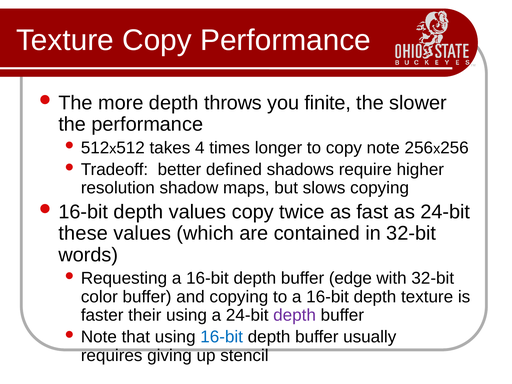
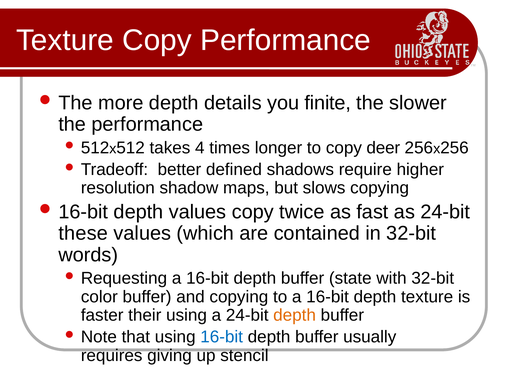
throws: throws -> details (233, 103)
copy note: note -> deer (383, 148)
edge: edge -> state (350, 278)
depth colour: purple -> orange (295, 315)
